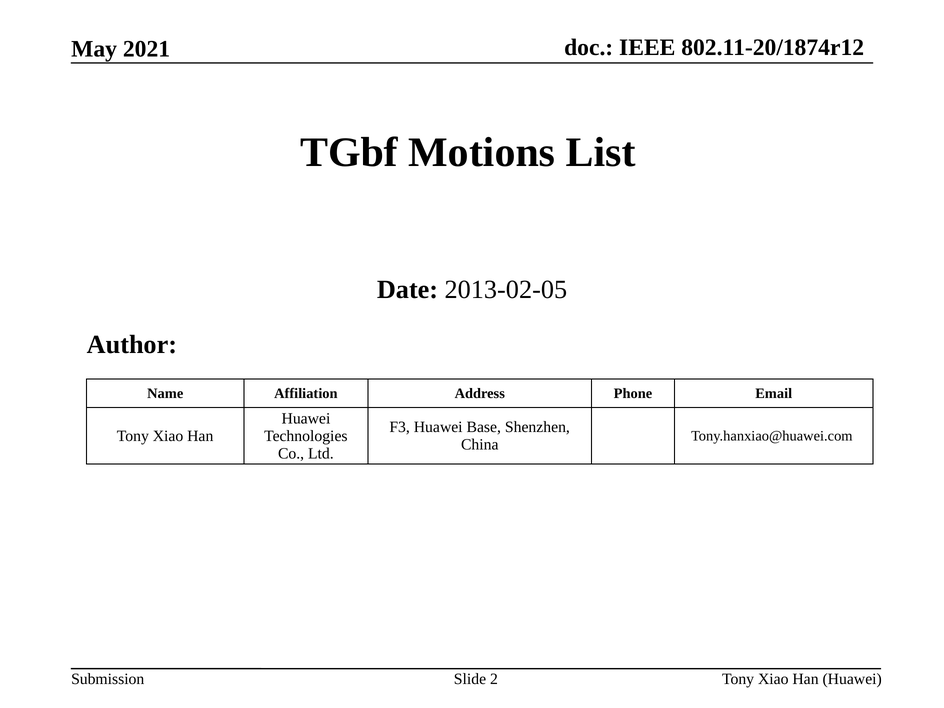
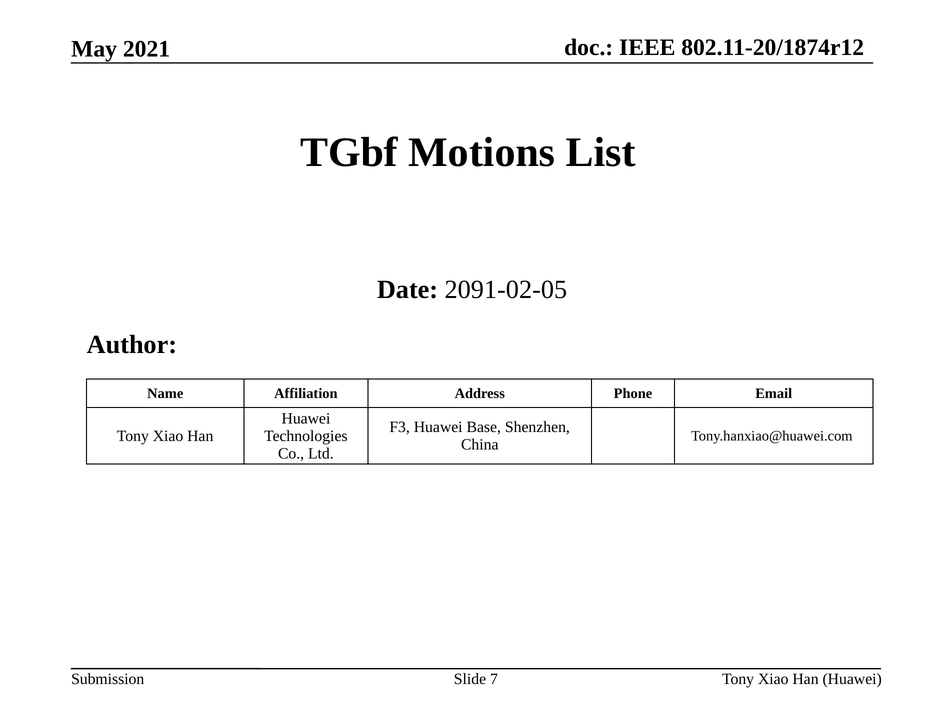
2013-02-05: 2013-02-05 -> 2091-02-05 (506, 290)
2: 2 -> 7 (494, 679)
